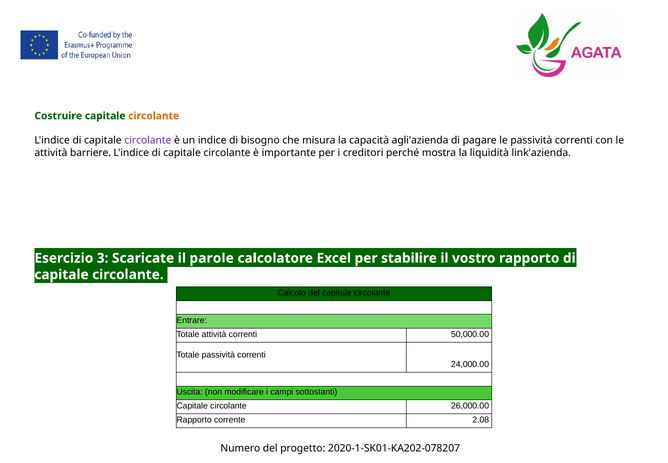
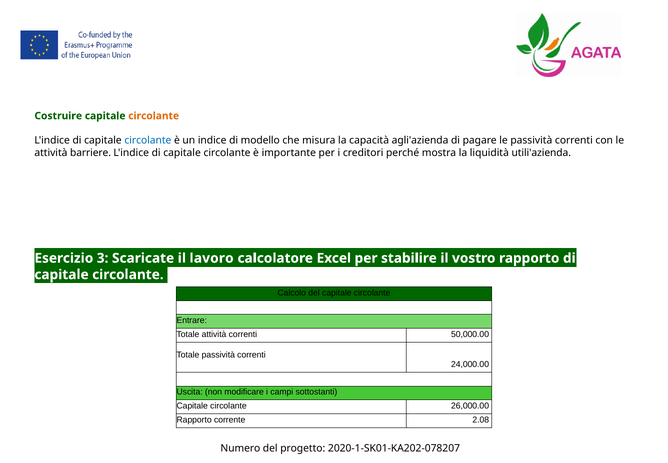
circolante colour: purple -> blue (148, 140)
bisogno: bisogno -> modello (260, 140)
link'azienda: link'azienda -> utili'azienda (541, 153)
parole: parole -> lavoro (212, 258)
